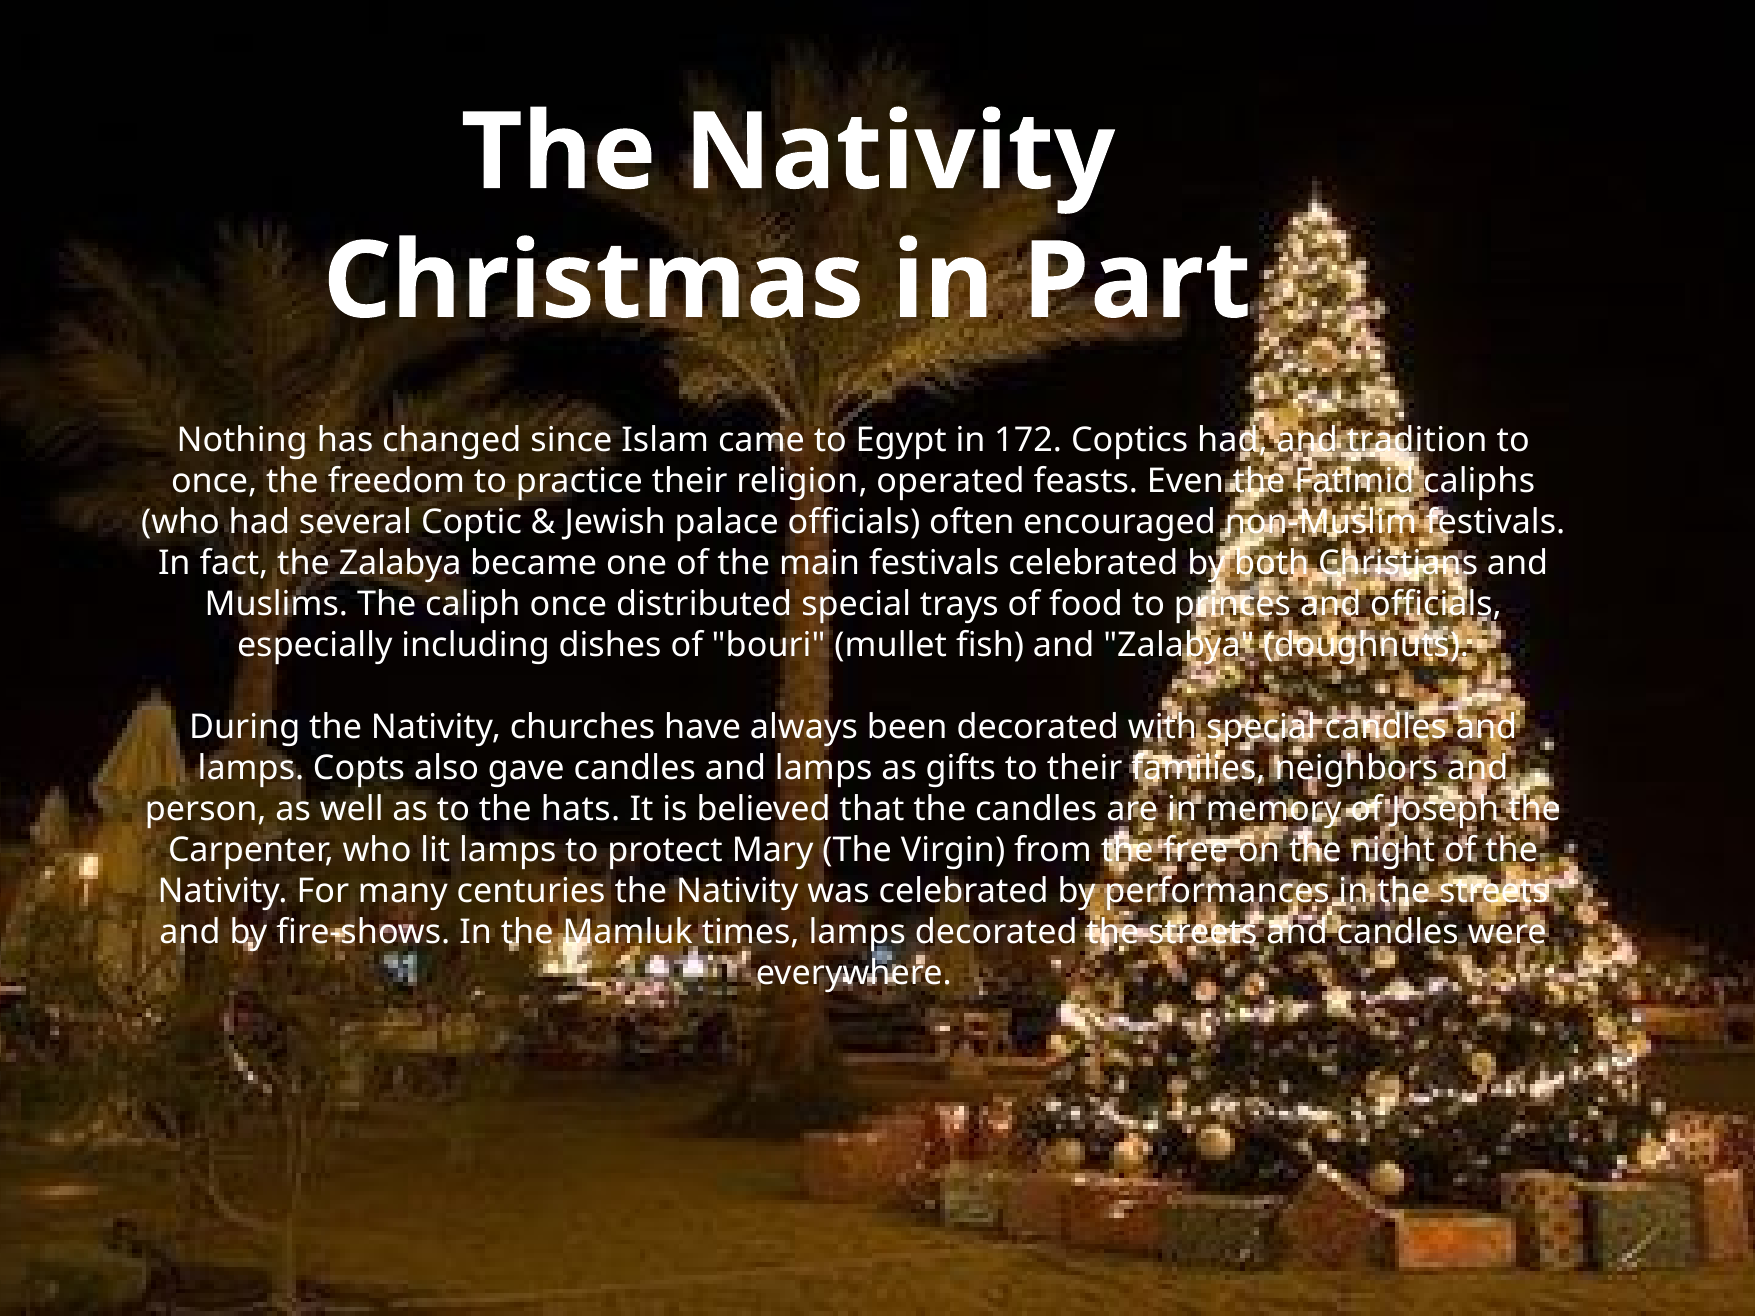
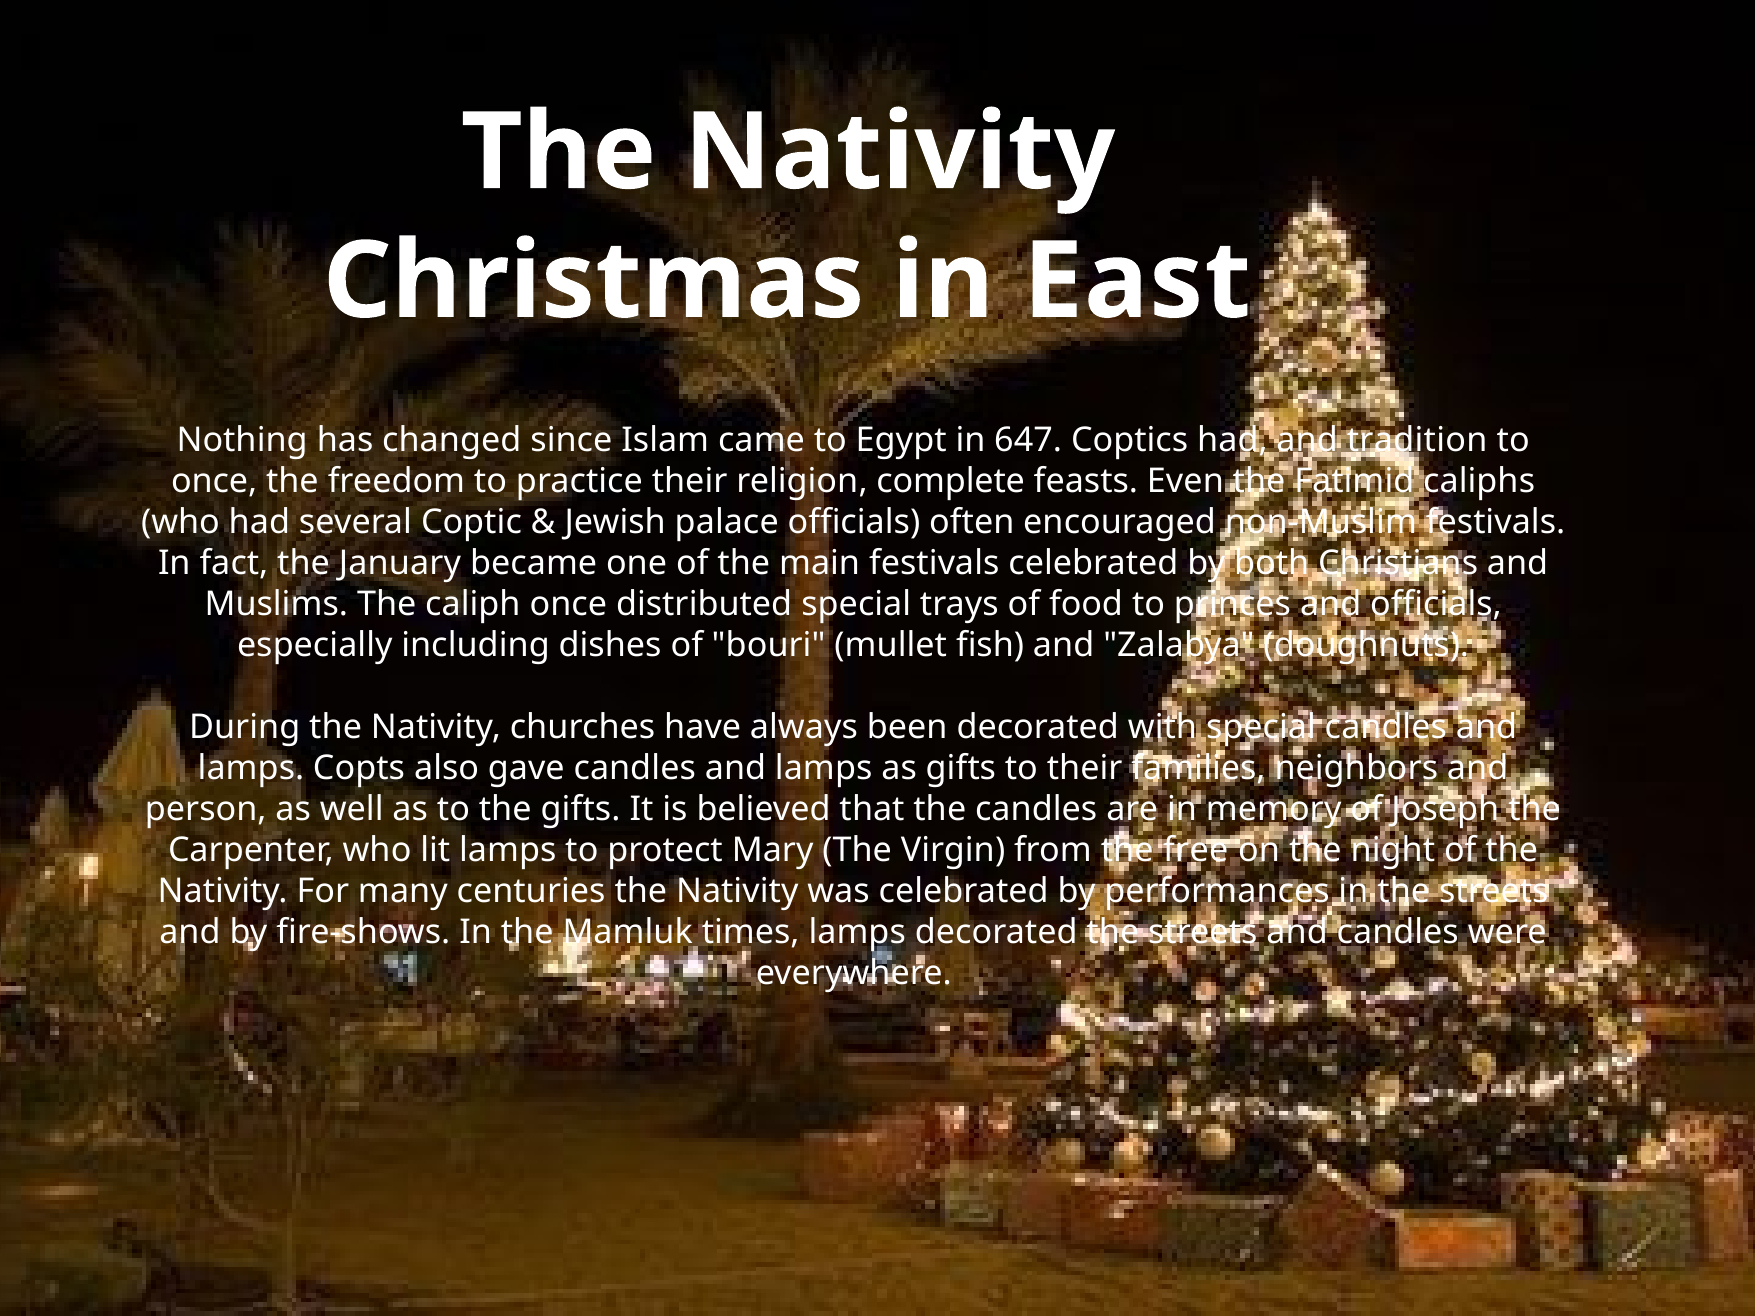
Part: Part -> East (1137, 282)
172: 172 -> 647 (1028, 441)
operated: operated -> complete (951, 482)
the Zalabya: Zalabya -> January (400, 563)
the hats: hats -> gifts (581, 809)
